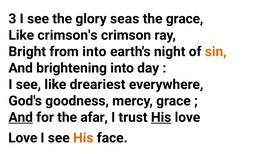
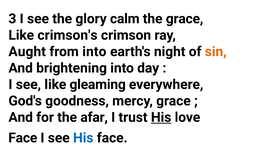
seas: seas -> calm (125, 19)
Bright: Bright -> Aught (27, 52)
dreariest: dreariest -> gleaming (98, 85)
And underline: present -> none (21, 117)
Love: Love -> Face (23, 138)
His colour: orange -> blue (83, 138)
